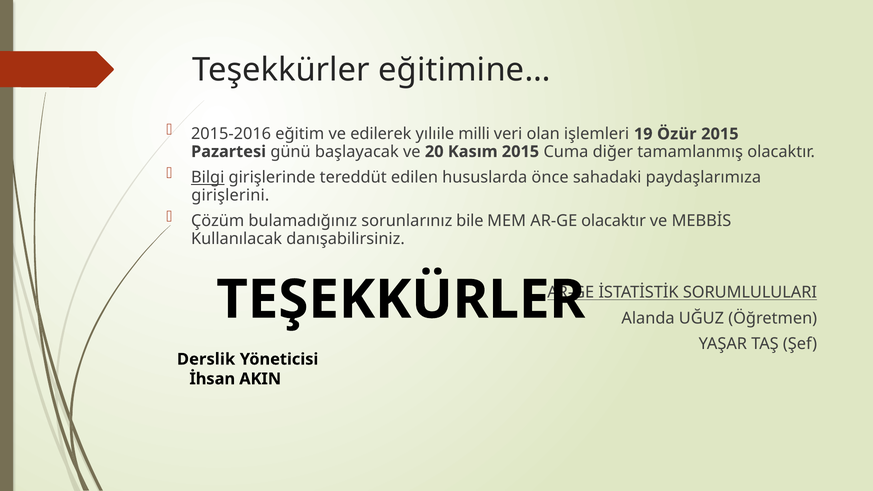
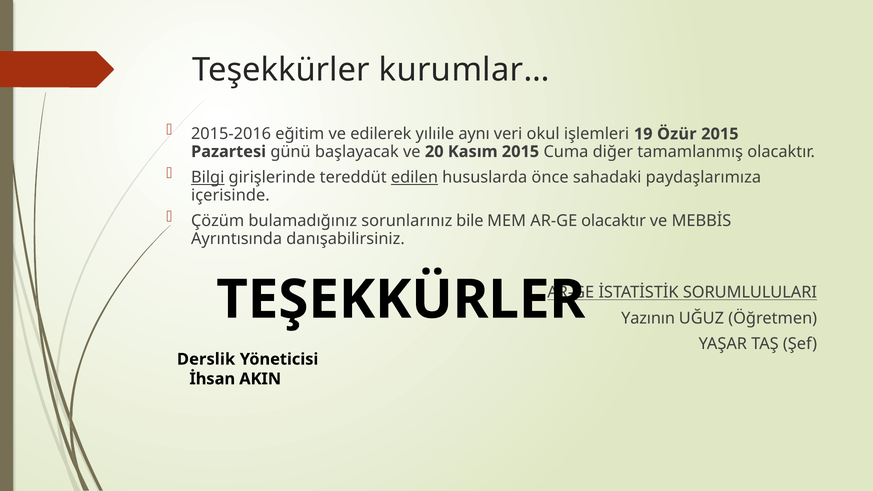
eğitimine…: eğitimine… -> kurumlar… (464, 70)
milli: milli -> aynı (474, 134)
olan: olan -> okul (543, 134)
edilen underline: none -> present (414, 178)
girişlerini: girişlerini -> içerisinde (230, 195)
Kullanılacak: Kullanılacak -> Ayrıntısında (237, 239)
Alanda: Alanda -> Yazının (648, 318)
